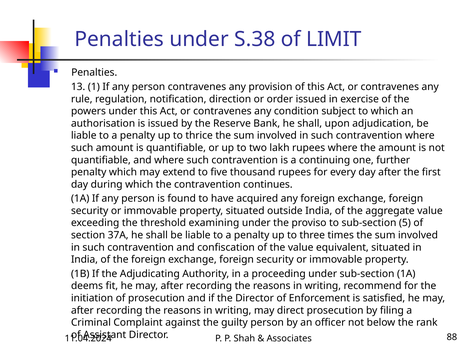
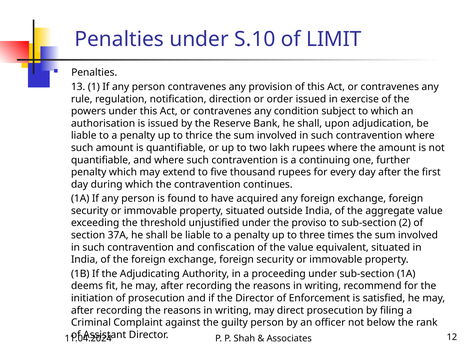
S.38: S.38 -> S.10 (255, 39)
examining: examining -> unjustified (214, 223)
5: 5 -> 2 (405, 223)
88: 88 -> 12 (452, 337)
